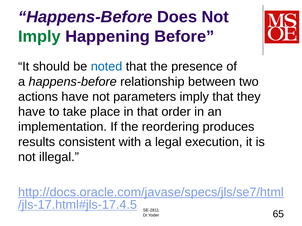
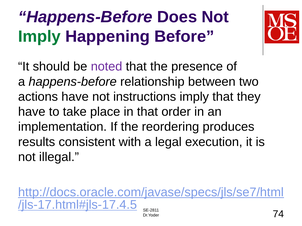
noted colour: blue -> purple (107, 67)
parameters: parameters -> instructions (145, 97)
65: 65 -> 74 (278, 215)
